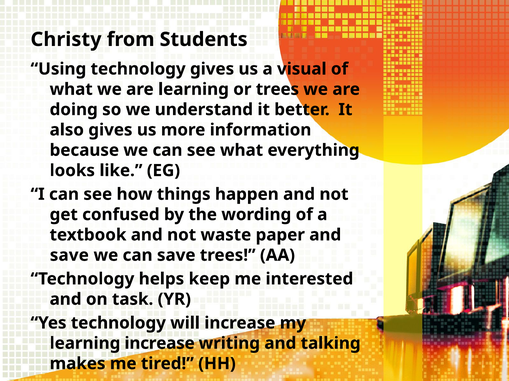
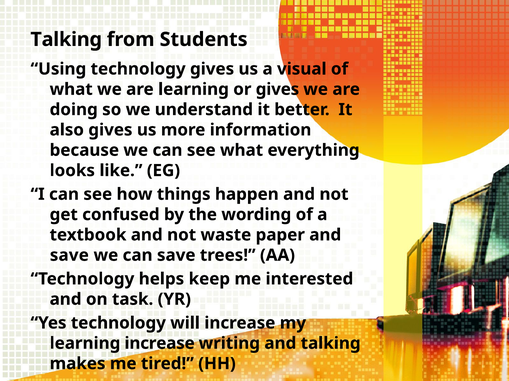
Christy: Christy -> Talking (66, 40)
or trees: trees -> gives (277, 89)
